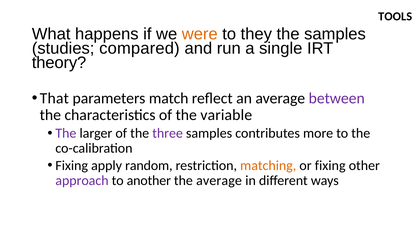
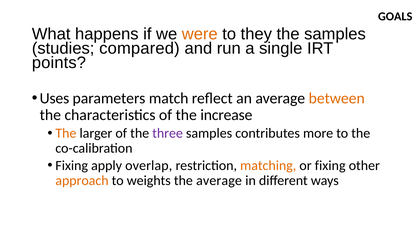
TOOLS: TOOLS -> GOALS (395, 17)
theory: theory -> points (59, 63)
That: That -> Uses (54, 98)
between colour: purple -> orange (337, 98)
variable: variable -> increase (226, 115)
The colour: purple -> orange (66, 133)
random: random -> overlap (149, 166)
approach colour: purple -> orange (82, 181)
another: another -> weights (149, 181)
